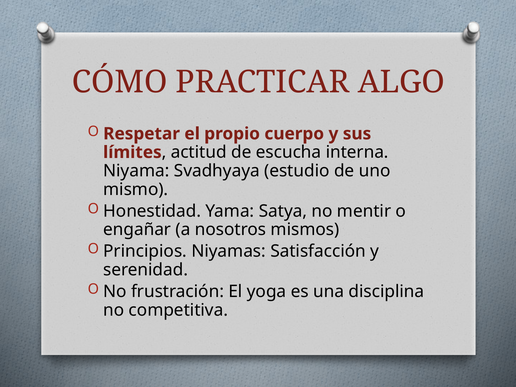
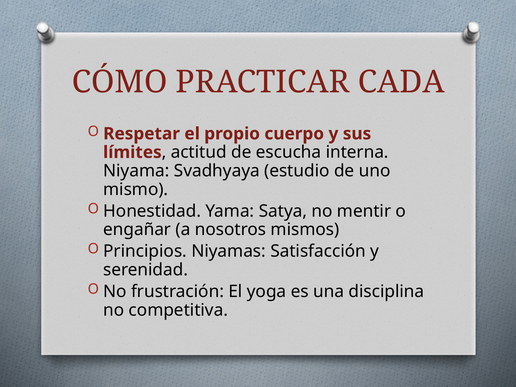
ALGO: ALGO -> CADA (401, 82)
